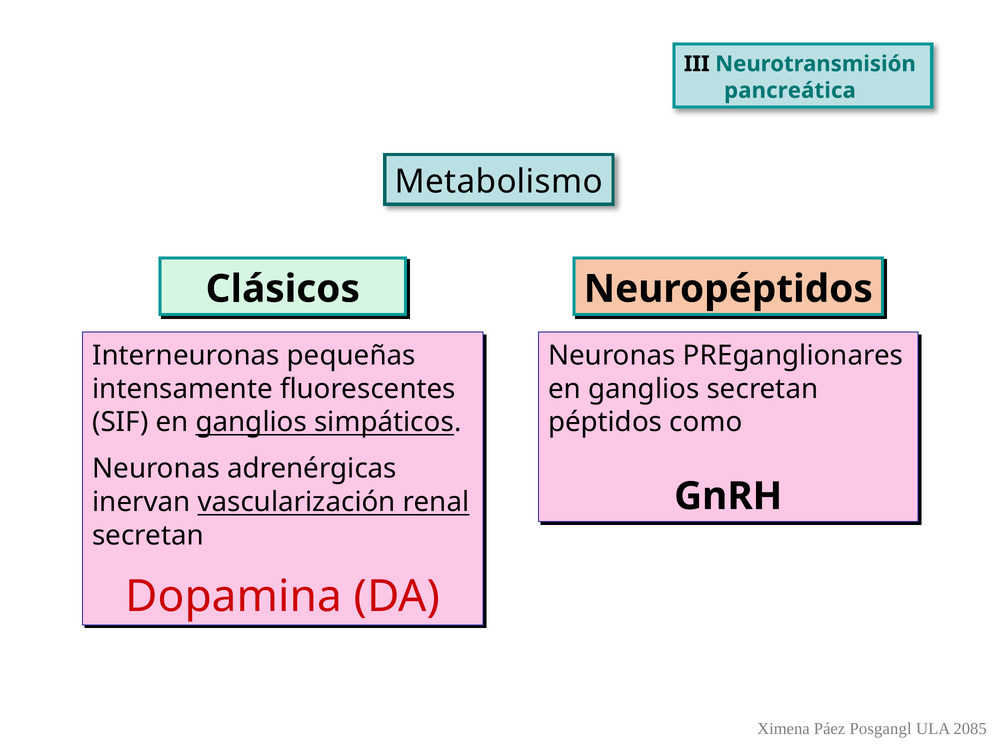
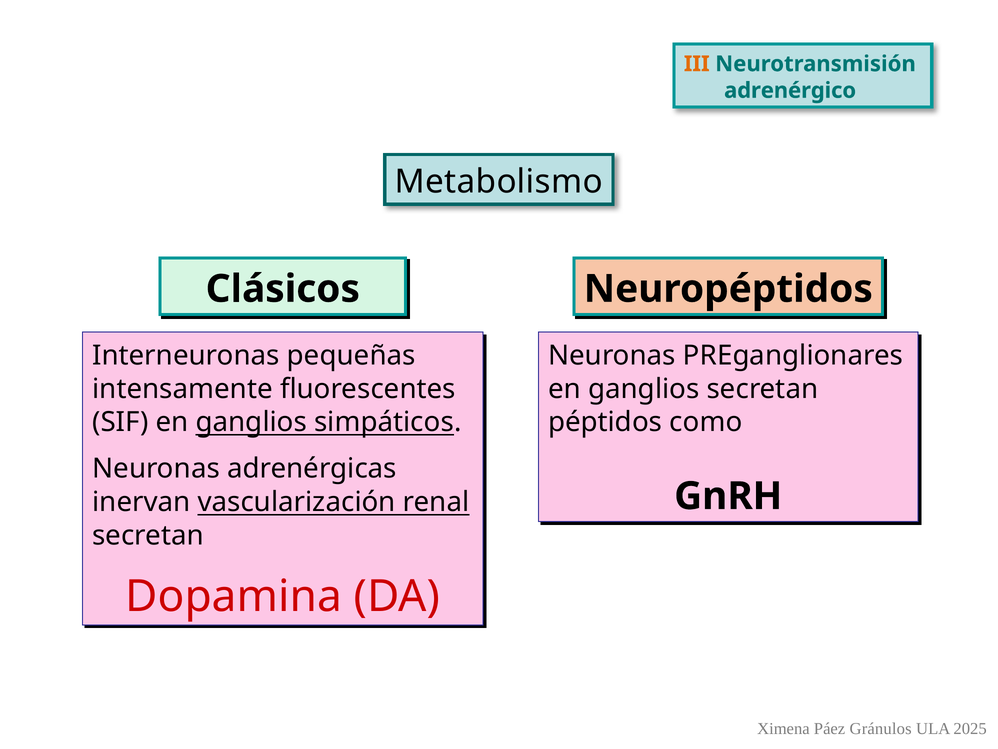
III colour: black -> orange (697, 64)
pancreática: pancreática -> adrenérgico (790, 90)
Posgangl: Posgangl -> Gránulos (881, 728)
2085: 2085 -> 2025 (970, 728)
